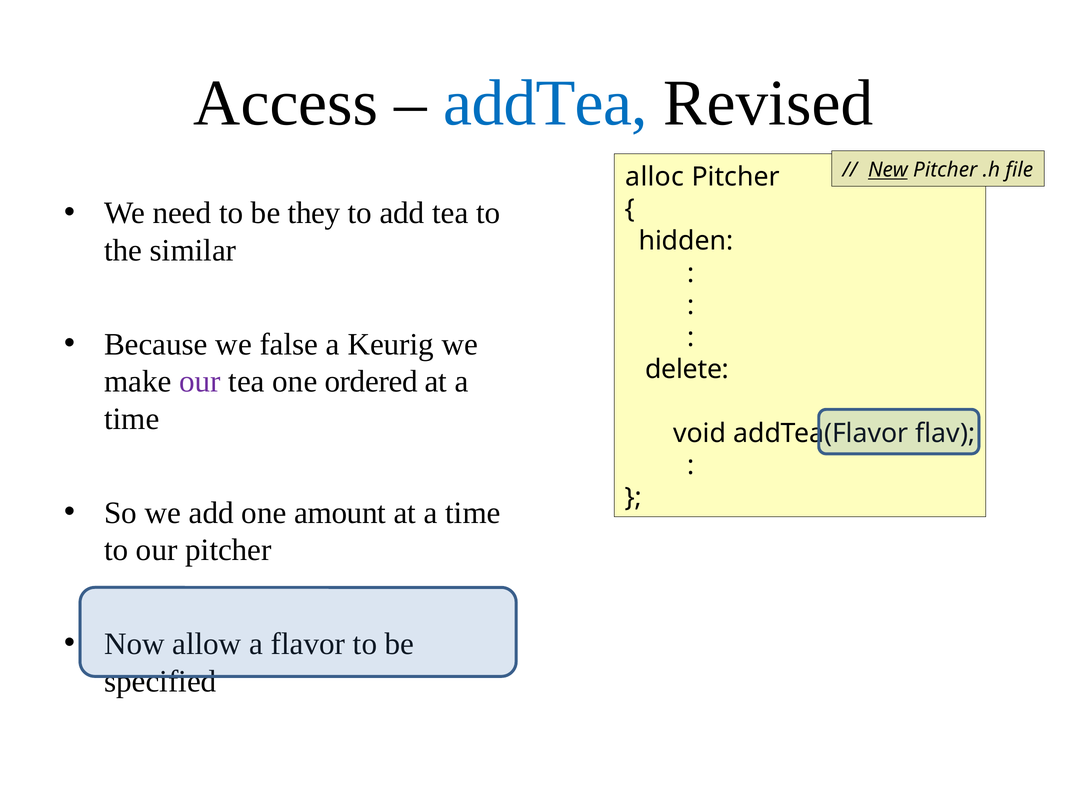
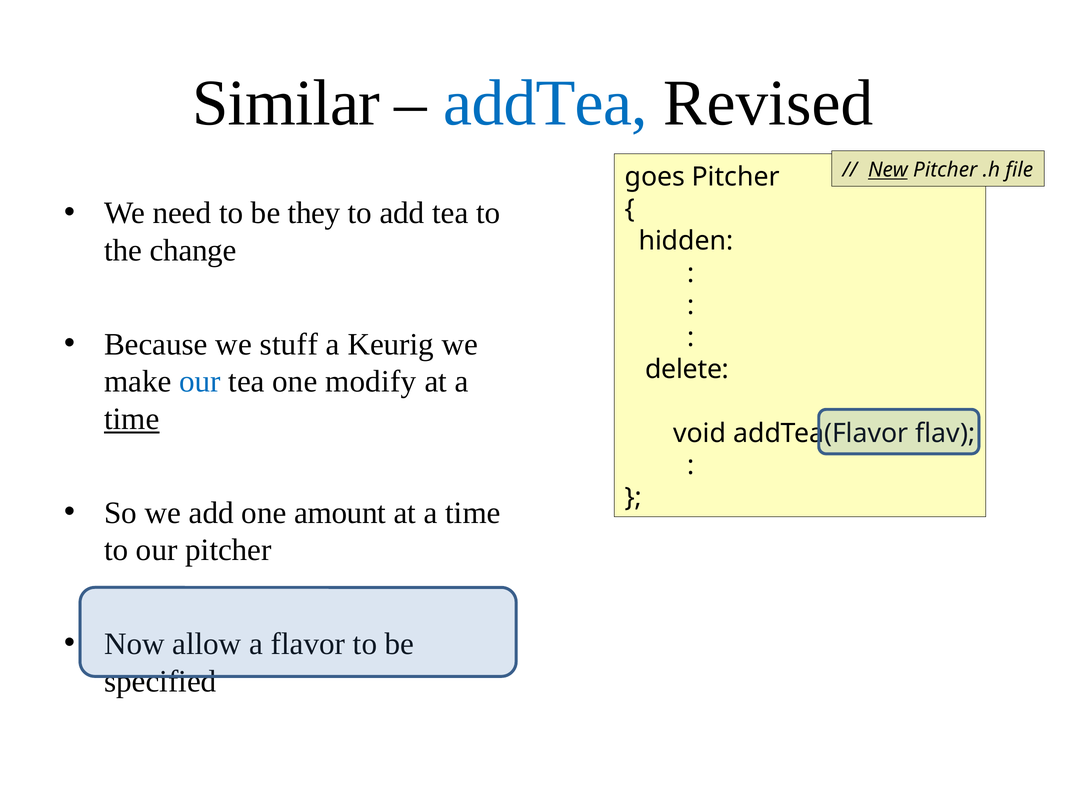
Access: Access -> Similar (286, 103)
alloc: alloc -> goes (655, 177)
similar: similar -> change (193, 250)
false: false -> stuff (289, 344)
our colour: purple -> blue (200, 382)
ordered: ordered -> modify (371, 382)
time underline: none -> present (132, 419)
